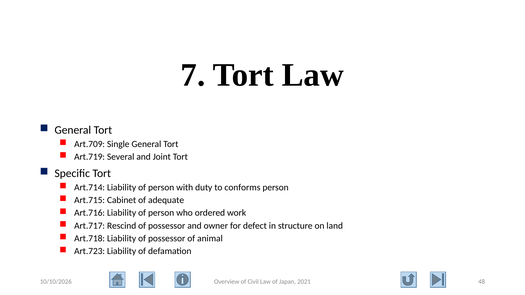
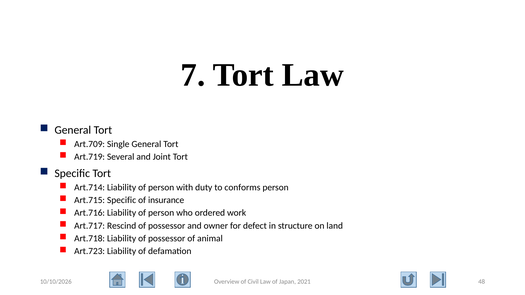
Art.715 Cabinet: Cabinet -> Specific (122, 200)
adequate: adequate -> insurance (166, 200)
